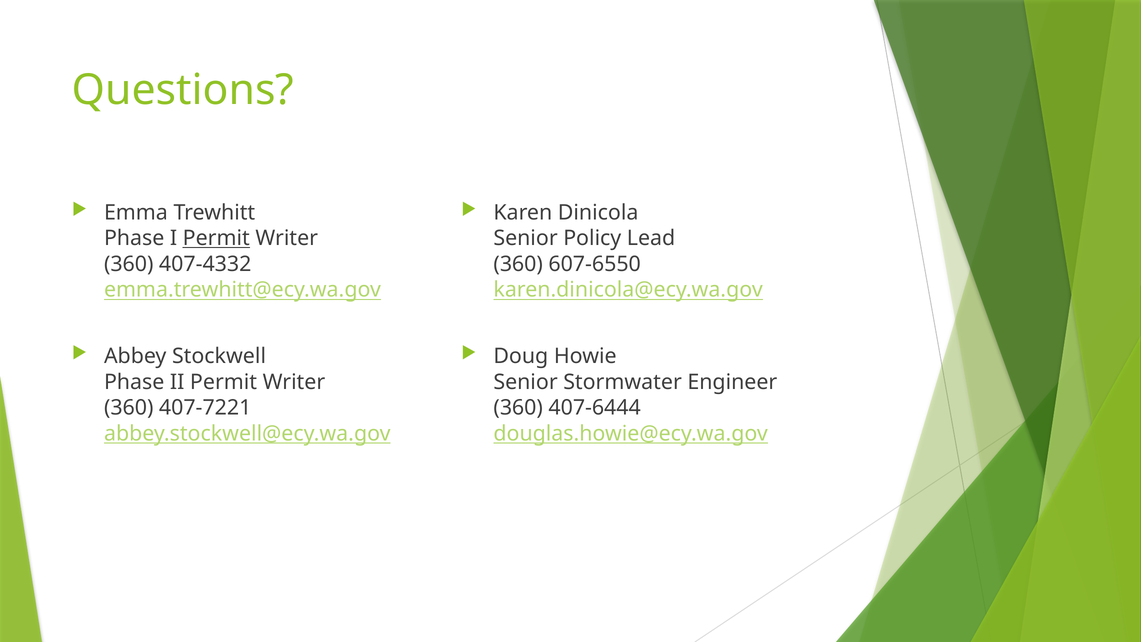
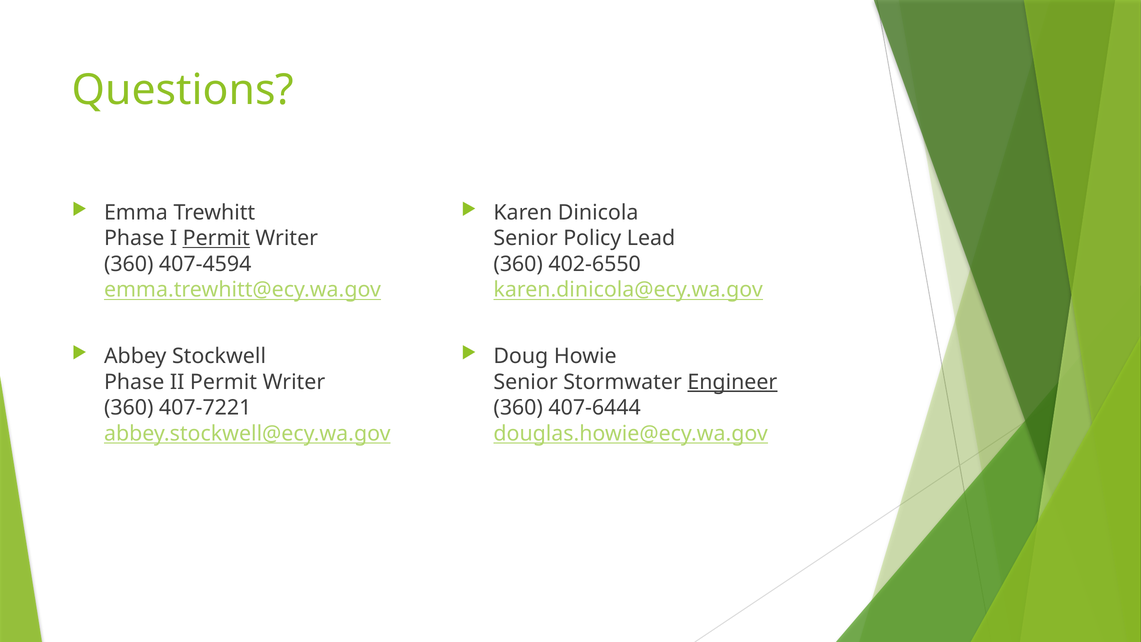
407-4332: 407-4332 -> 407-4594 (205, 264)
607-6550: 607-6550 -> 402-6550 (595, 264)
Engineer underline: none -> present (732, 382)
